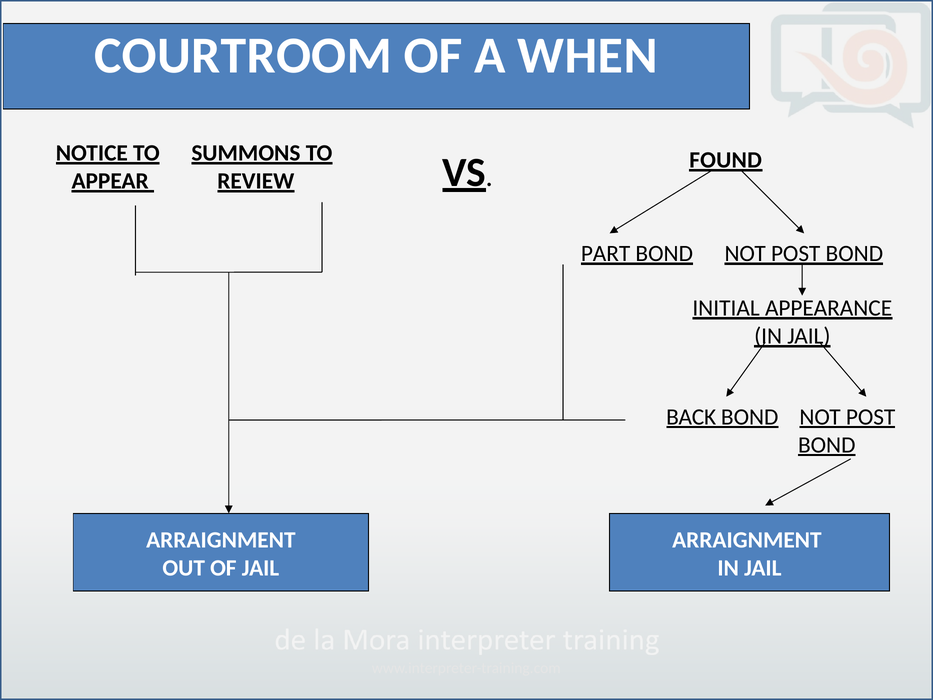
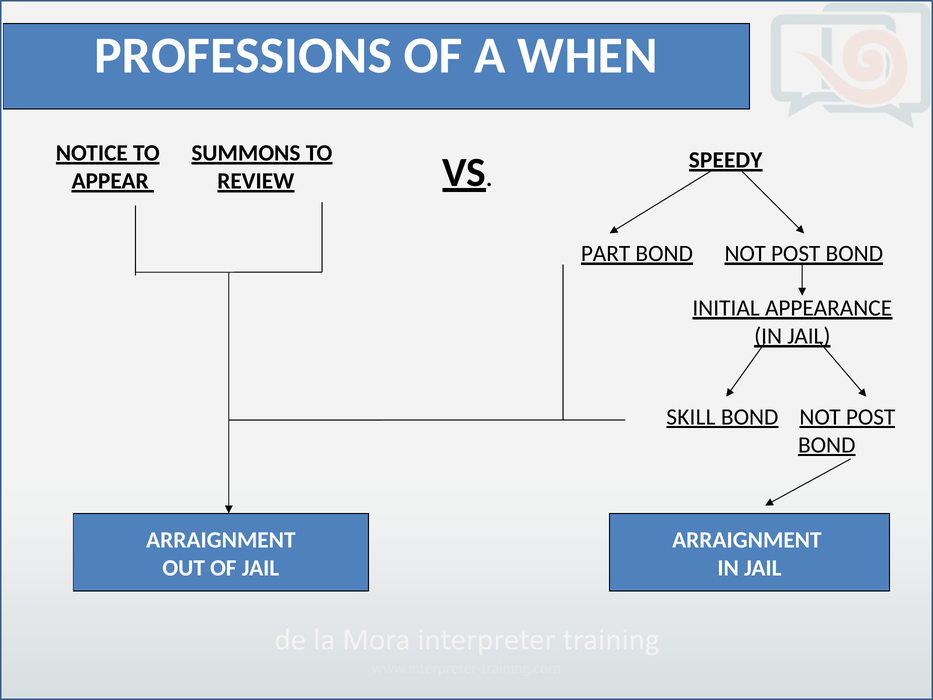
COURTROOM: COURTROOM -> PROFESSIONS (243, 56)
FOUND: FOUND -> SPEEDY (726, 160)
BACK: BACK -> SKILL (691, 417)
